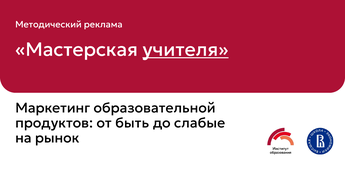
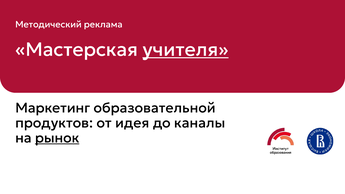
быть: быть -> идея (132, 123)
слабые: слабые -> каналы (200, 123)
рынок underline: none -> present (57, 138)
